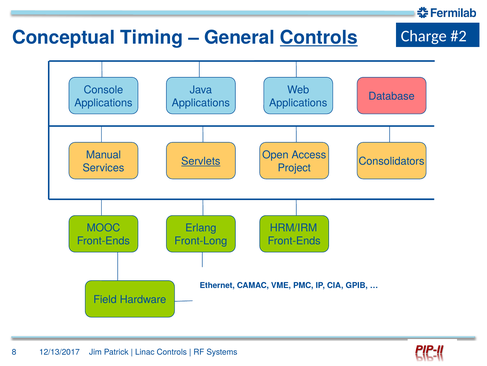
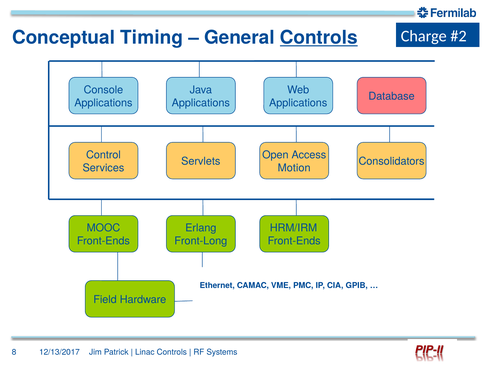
Manual: Manual -> Control (103, 155)
Servlets underline: present -> none (201, 161)
Project: Project -> Motion (294, 168)
